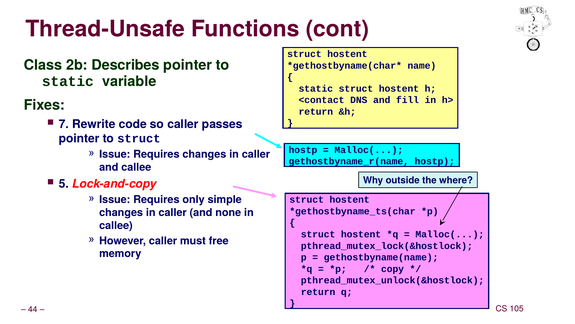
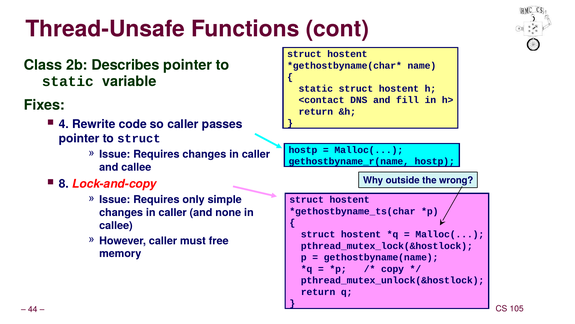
7: 7 -> 4 (64, 124)
where: where -> wrong (456, 180)
5: 5 -> 8 (64, 184)
